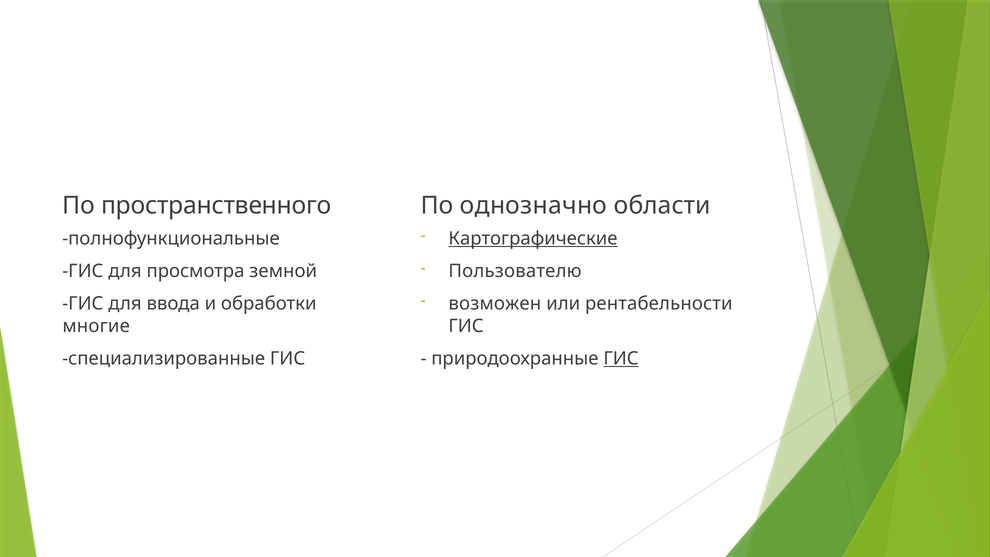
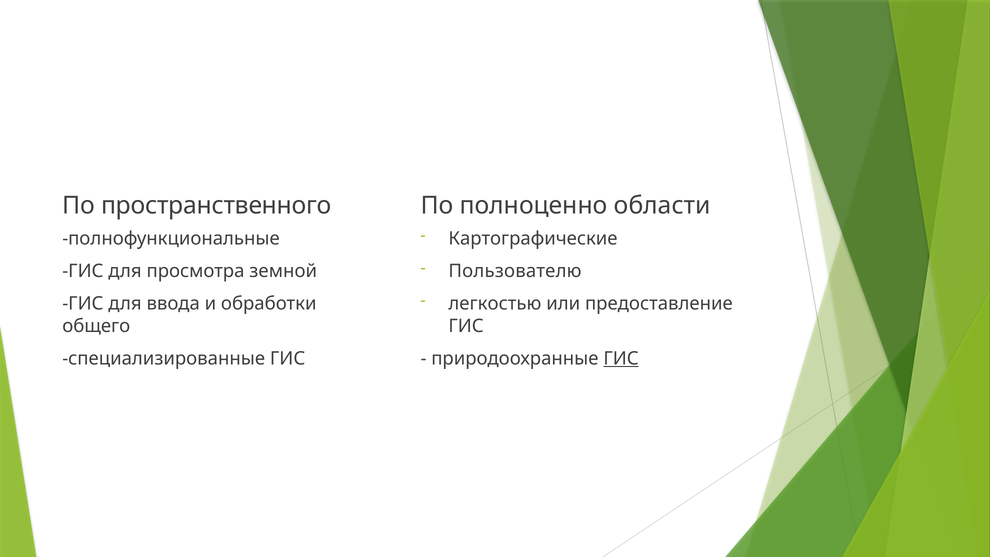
однозначно: однозначно -> полноценно (534, 205)
Картографические underline: present -> none (533, 238)
возможен: возможен -> легкостью (495, 304)
рентабельности: рентабельности -> предоставление (659, 304)
многие: многие -> общего (96, 326)
